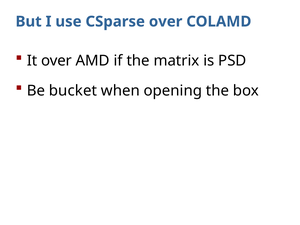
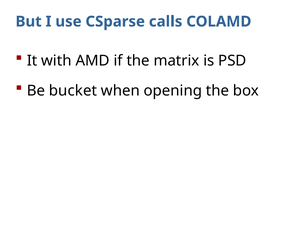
CSparse over: over -> calls (166, 22)
It over: over -> with (56, 61)
